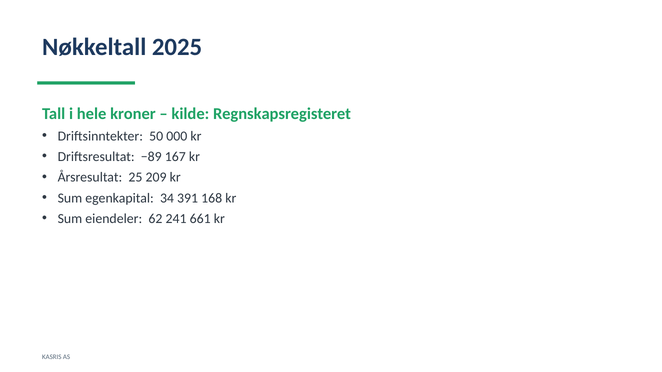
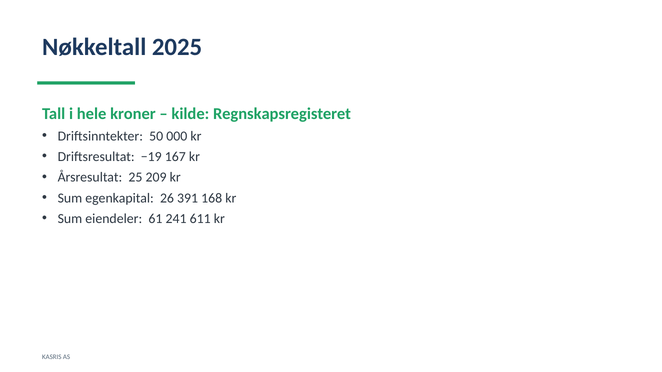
−89: −89 -> −19 (151, 157)
34: 34 -> 26 (167, 198)
62: 62 -> 61 (155, 219)
661: 661 -> 611 (200, 219)
